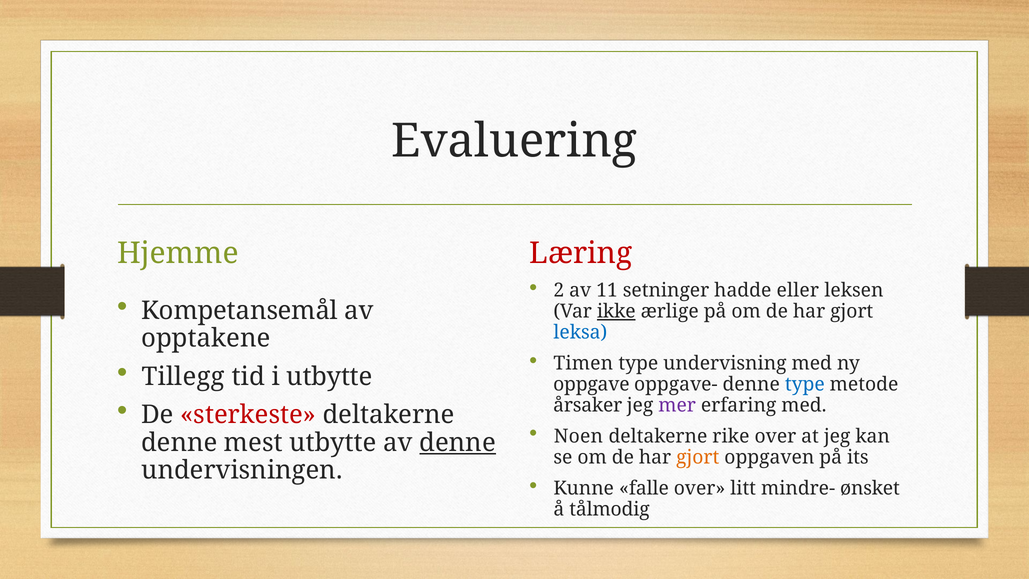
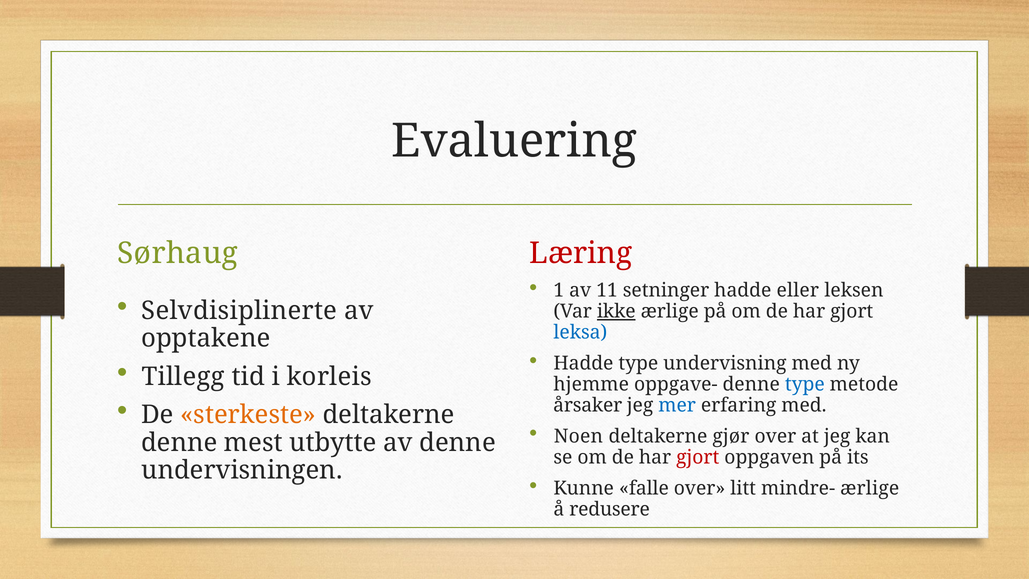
Hjemme: Hjemme -> Sørhaug (178, 253)
2: 2 -> 1 (559, 291)
Kompetansemål: Kompetansemål -> Selvdisiplinerte (239, 311)
Timen: Timen -> Hadde (583, 363)
i utbytte: utbytte -> korleis (329, 376)
oppgave: oppgave -> hjemme (591, 384)
sterkeste colour: red -> orange (248, 415)
mer colour: purple -> blue (677, 405)
rike: rike -> gjør (731, 436)
denne underline: present -> none (458, 442)
gjort colour: orange -> red (698, 457)
mindre- ønsket: ønsket -> ærlige (870, 488)
tålmodig: tålmodig -> redusere (610, 509)
